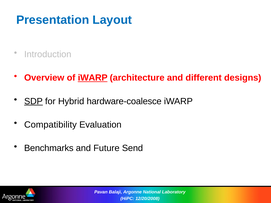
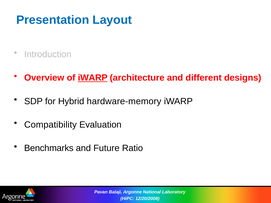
SDP underline: present -> none (33, 101)
hardware-coalesce: hardware-coalesce -> hardware-memory (124, 101)
Send: Send -> Ratio (132, 148)
